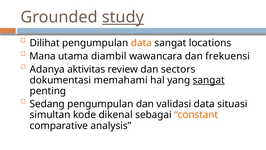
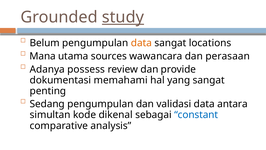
Dilihat: Dilihat -> Belum (45, 43)
diambil: diambil -> sources (109, 56)
frekuensi: frekuensi -> perasaan (228, 56)
aktivitas: aktivitas -> possess (86, 69)
sectors: sectors -> provide (178, 69)
sangat underline: present -> none (209, 80)
situasi: situasi -> antara (232, 104)
constant colour: orange -> blue (196, 115)
